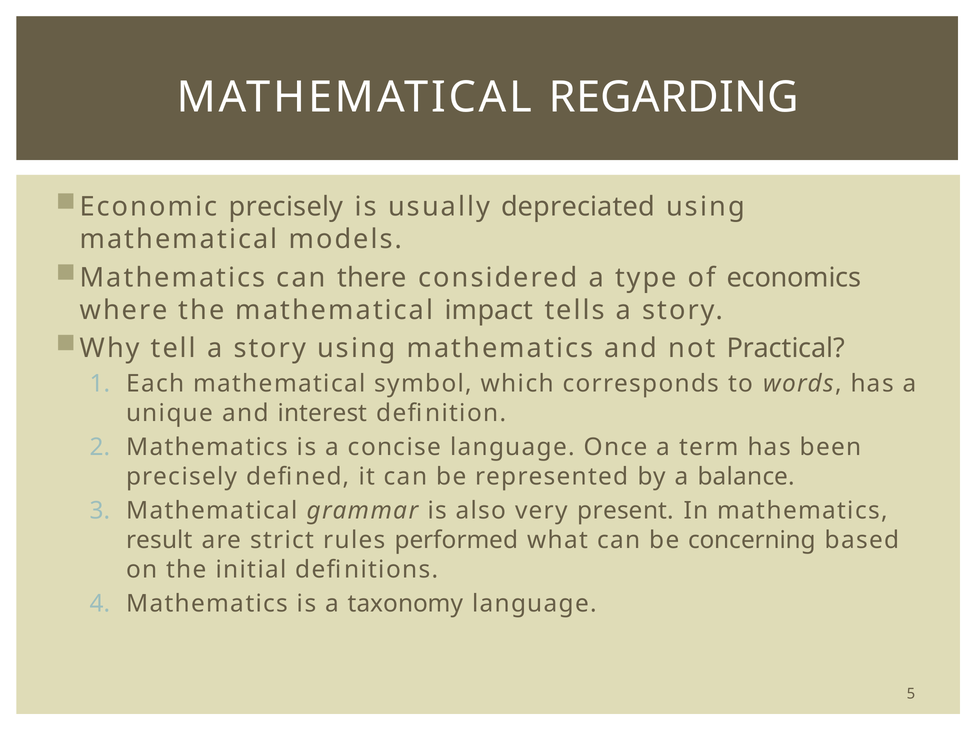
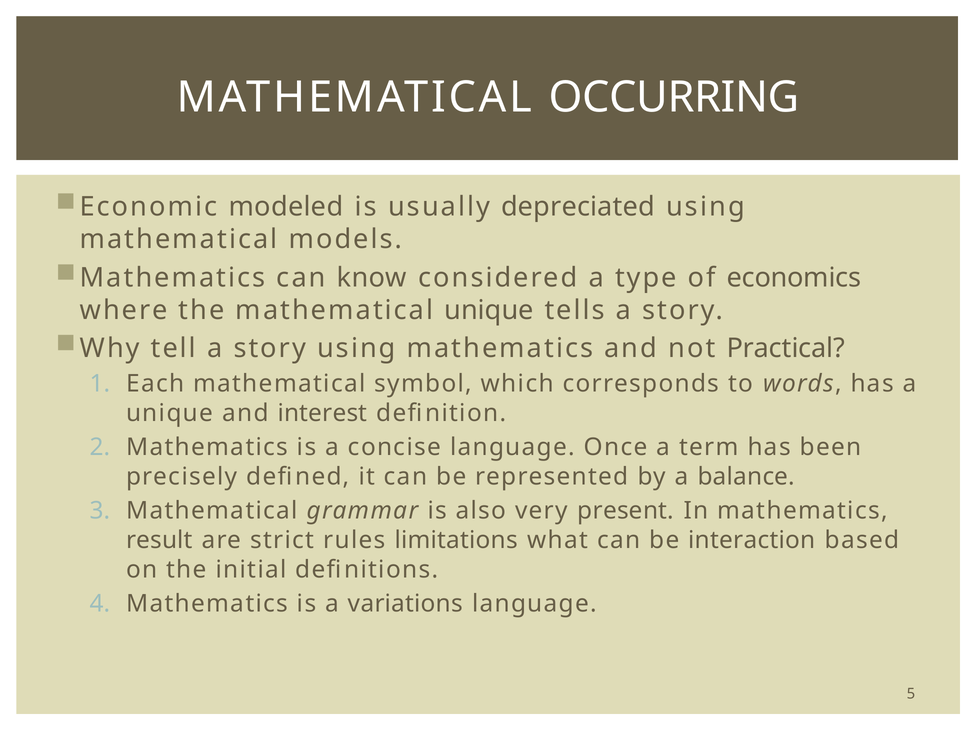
REGARDING: REGARDING -> OCCURRING (674, 97)
Economic precisely: precisely -> modeled (286, 207)
there: there -> know (372, 277)
mathematical impact: impact -> unique (489, 310)
performed: performed -> limitations (456, 540)
concerning: concerning -> interaction (752, 540)
taxonomy: taxonomy -> variations (405, 604)
